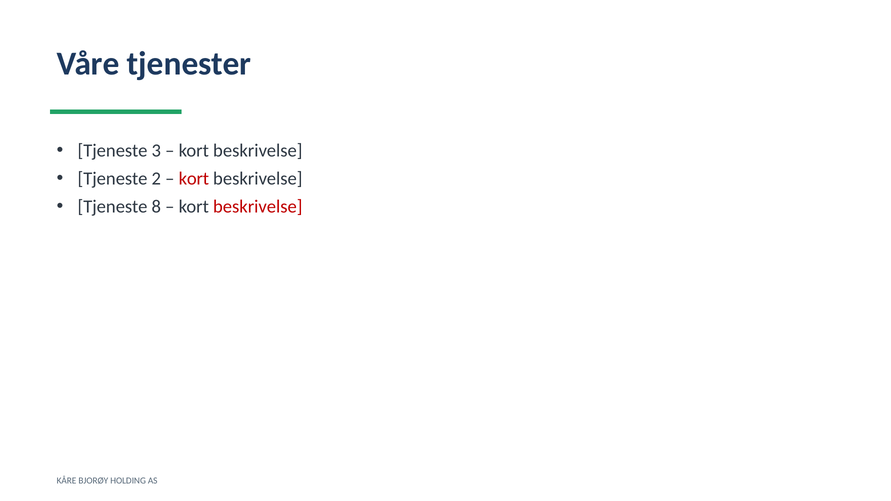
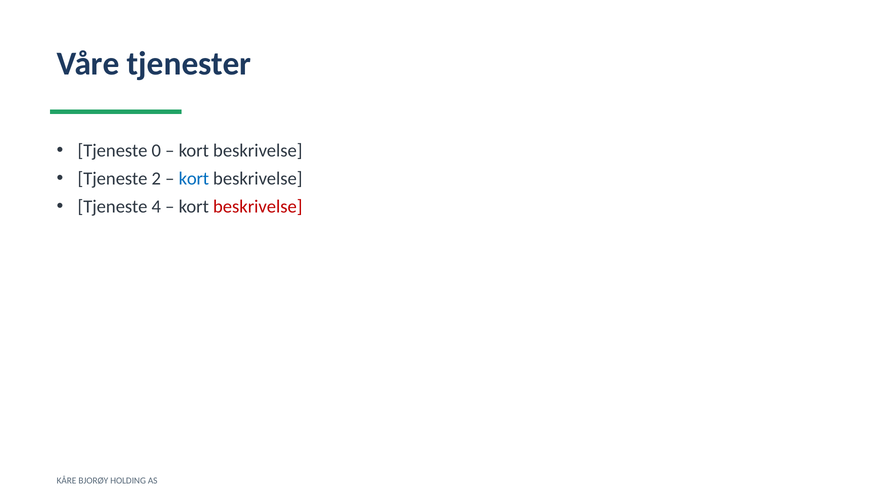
3: 3 -> 0 (156, 151)
kort colour: red -> blue (194, 179)
8: 8 -> 4 (156, 207)
